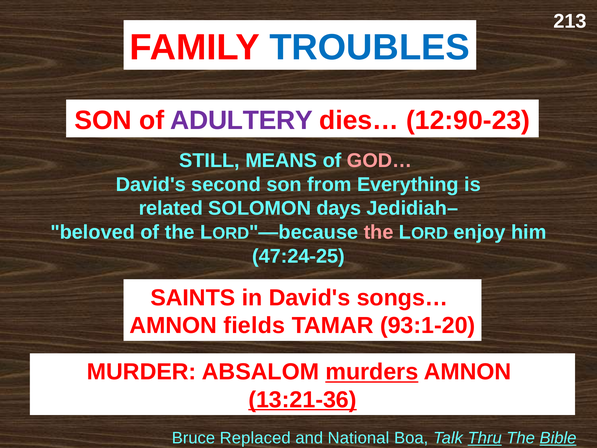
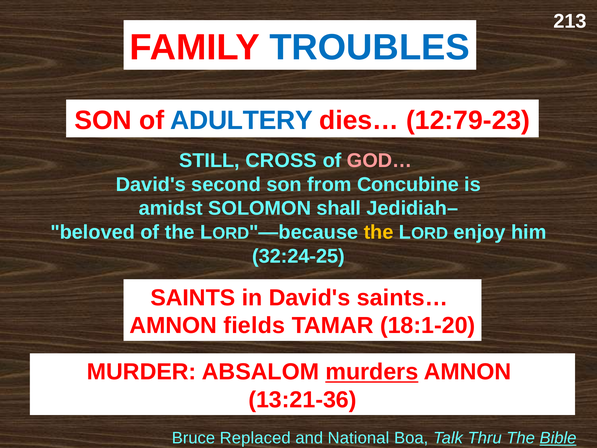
ADULTERY colour: purple -> blue (242, 120)
12:90-23: 12:90-23 -> 12:79-23 (468, 120)
MEANS: MEANS -> CROSS (281, 161)
Everything: Everything -> Concubine (408, 184)
related: related -> amidst (171, 208)
days: days -> shall (339, 208)
the colour: pink -> yellow (379, 232)
47:24-25: 47:24-25 -> 32:24-25 (299, 256)
songs…: songs… -> saints… (402, 298)
93:1-20: 93:1-20 -> 18:1-20 (428, 325)
13:21-36 underline: present -> none (302, 400)
Thru underline: present -> none (485, 438)
